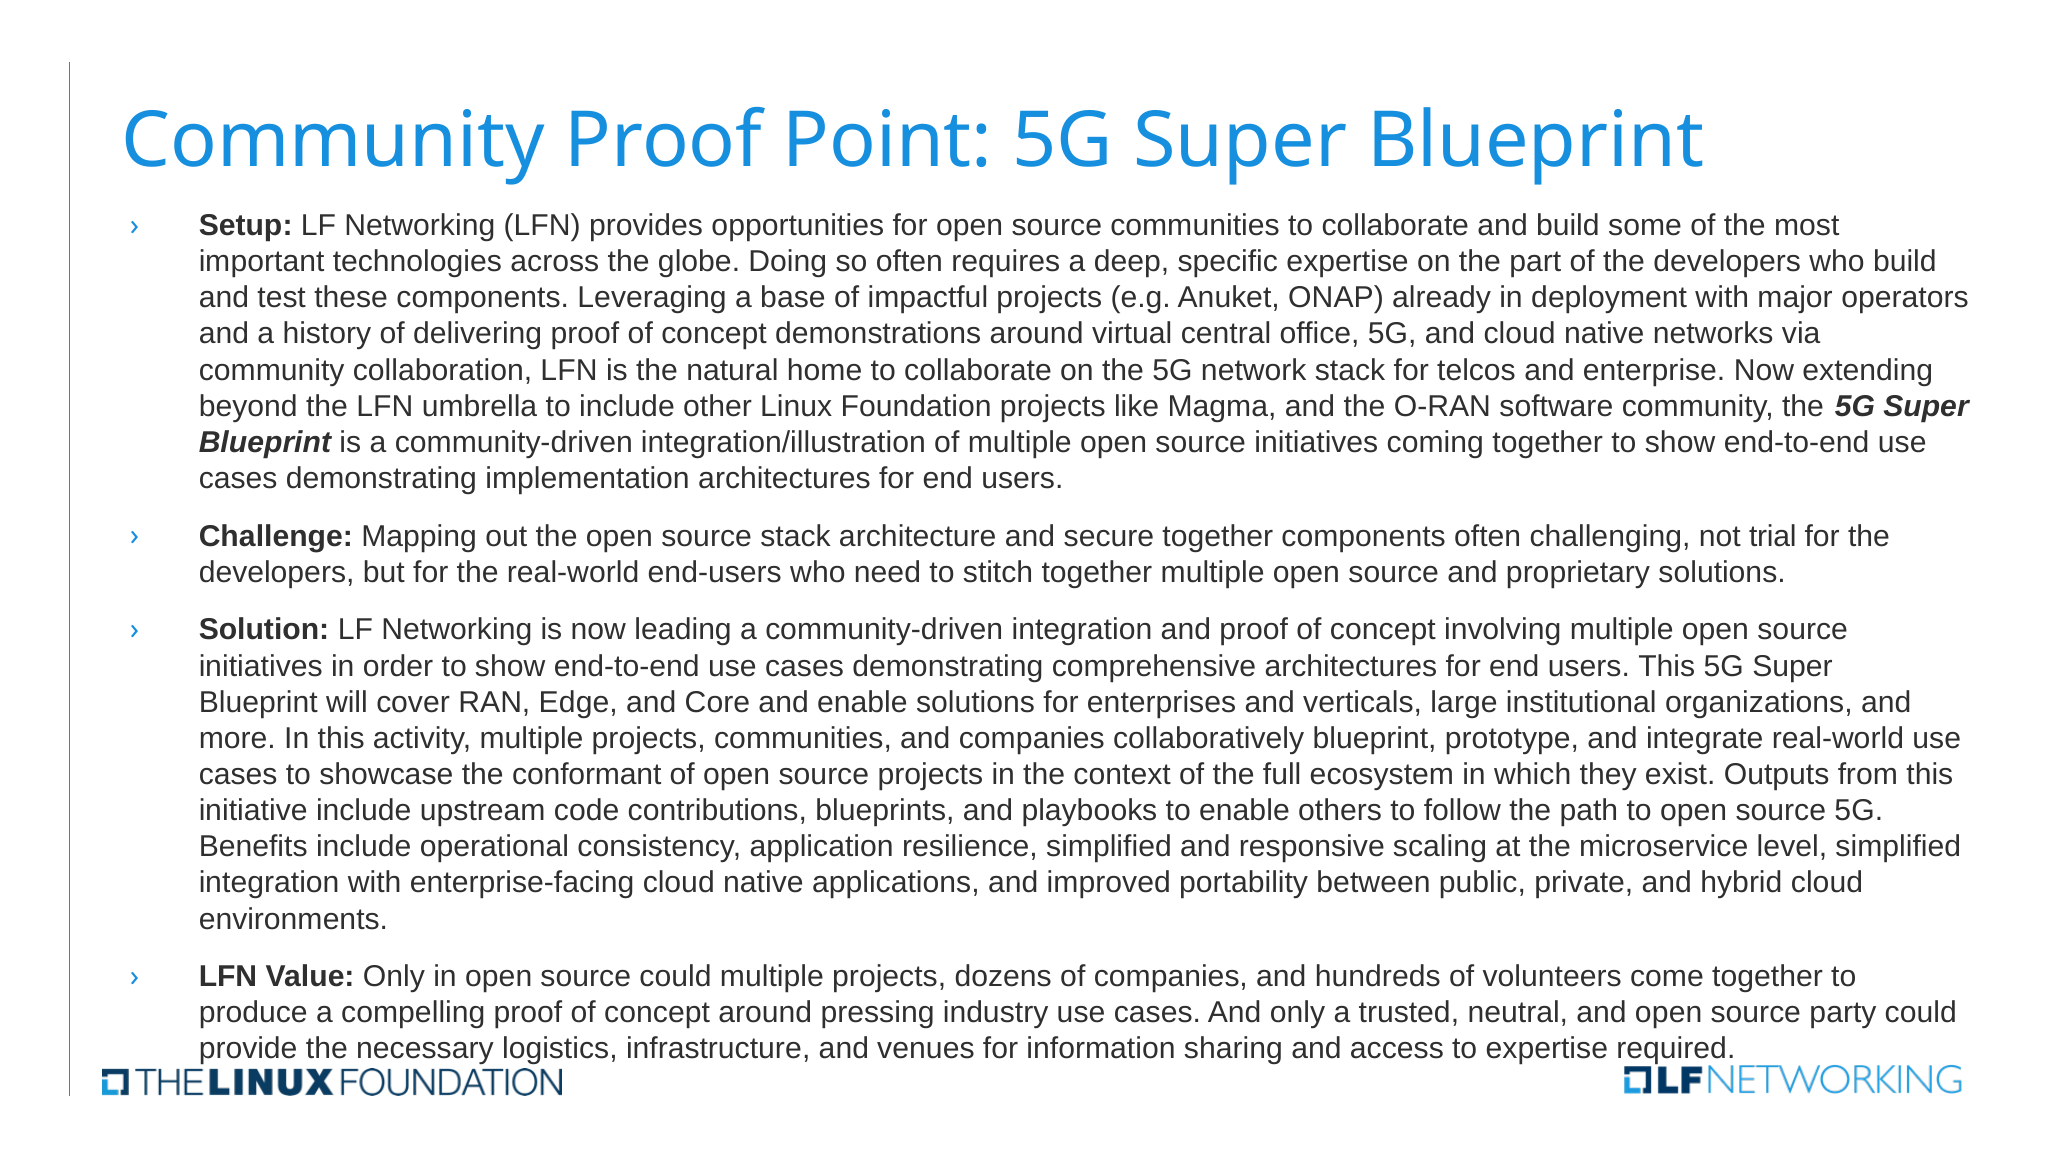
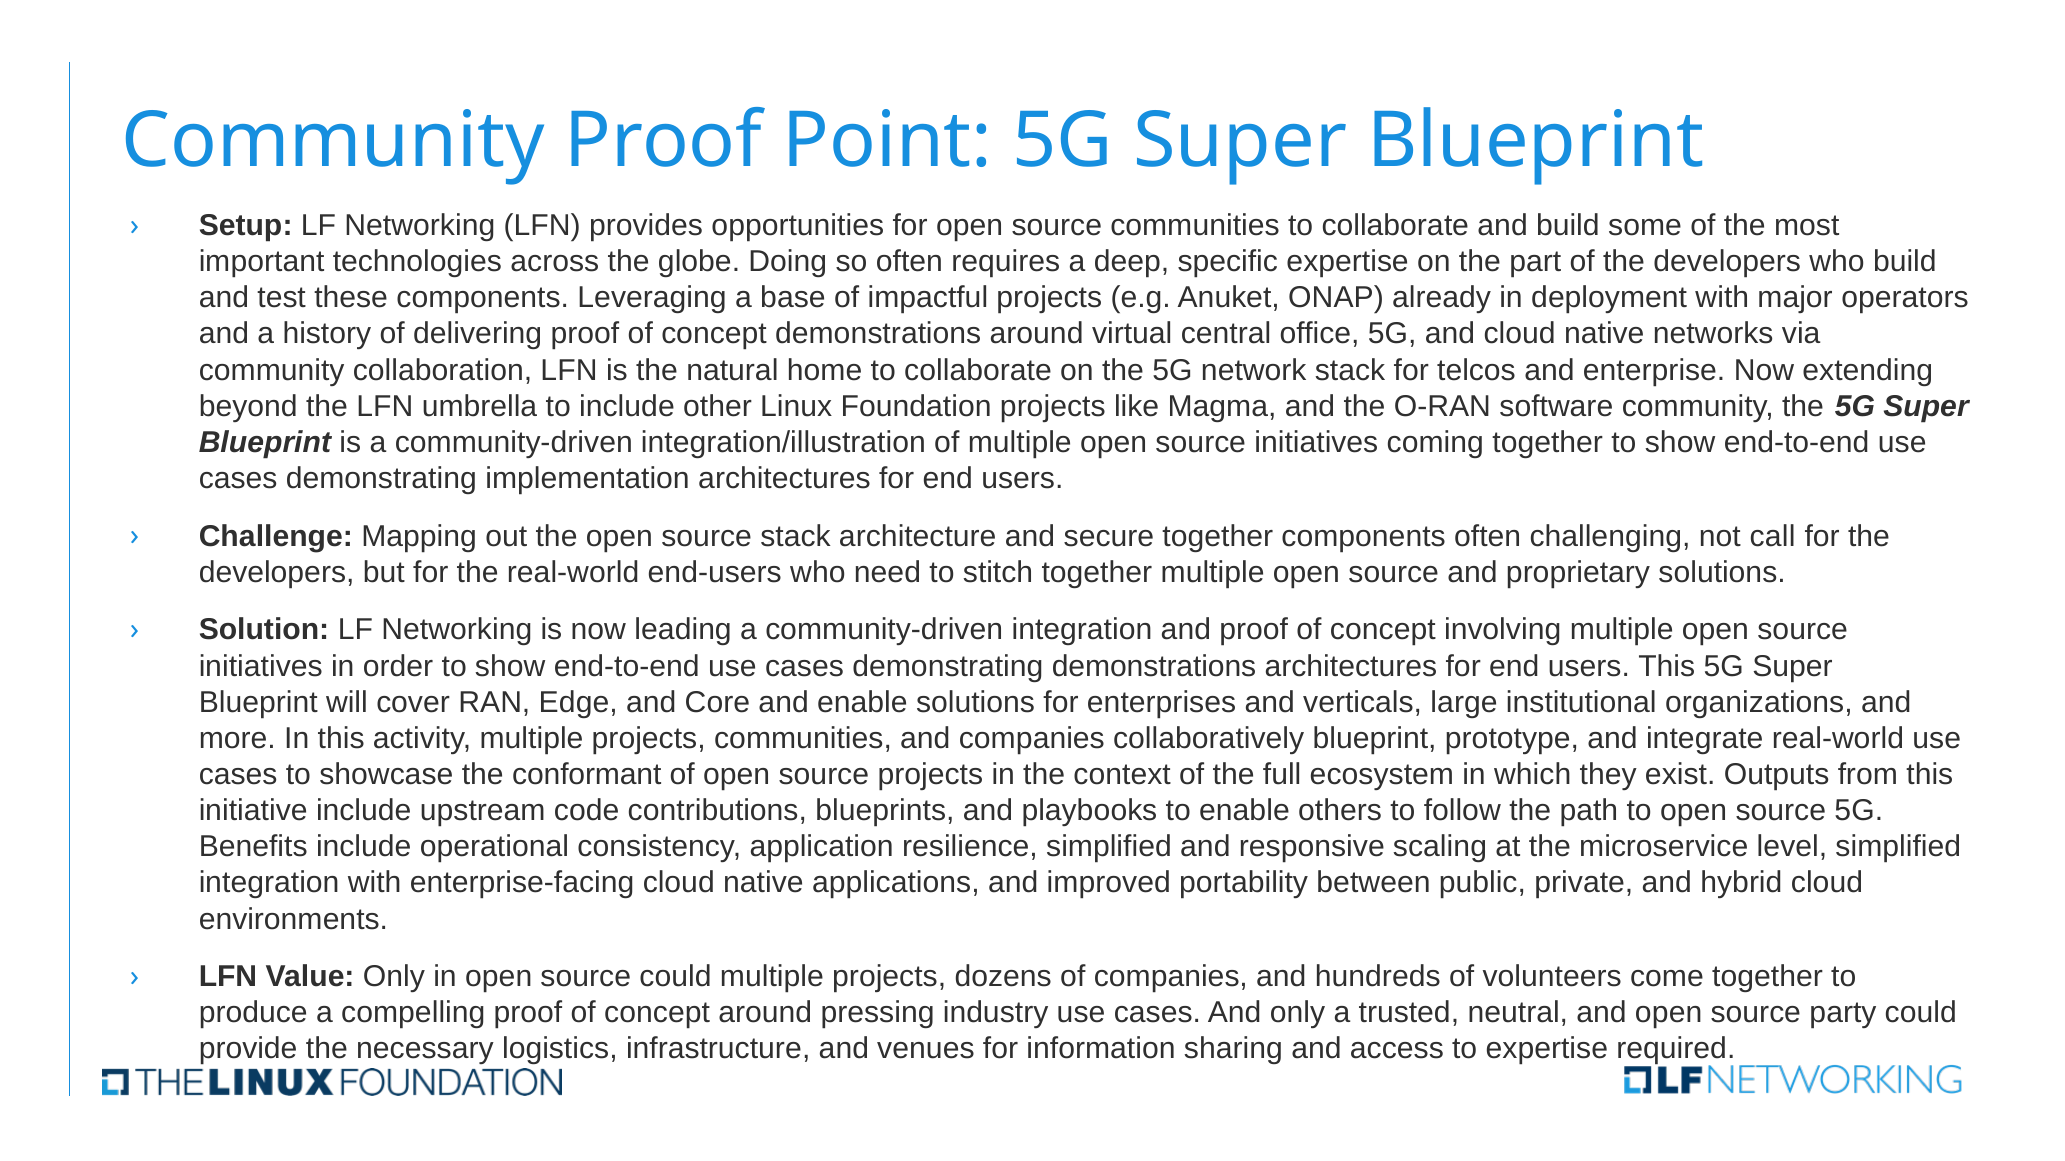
trial: trial -> call (1773, 536)
demonstrating comprehensive: comprehensive -> demonstrations (1154, 666)
